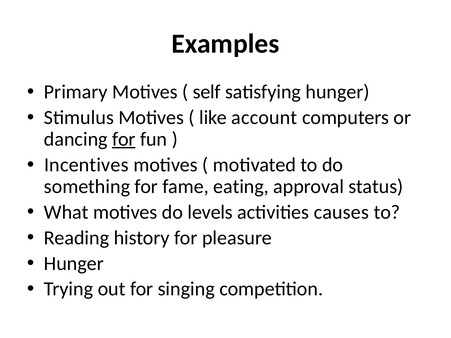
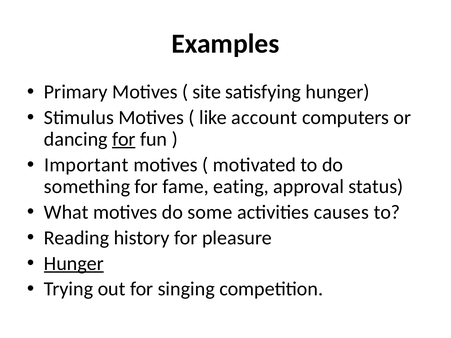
self: self -> site (207, 92)
Incentives: Incentives -> Important (86, 165)
levels: levels -> some (210, 212)
Hunger underline: none -> present (74, 264)
